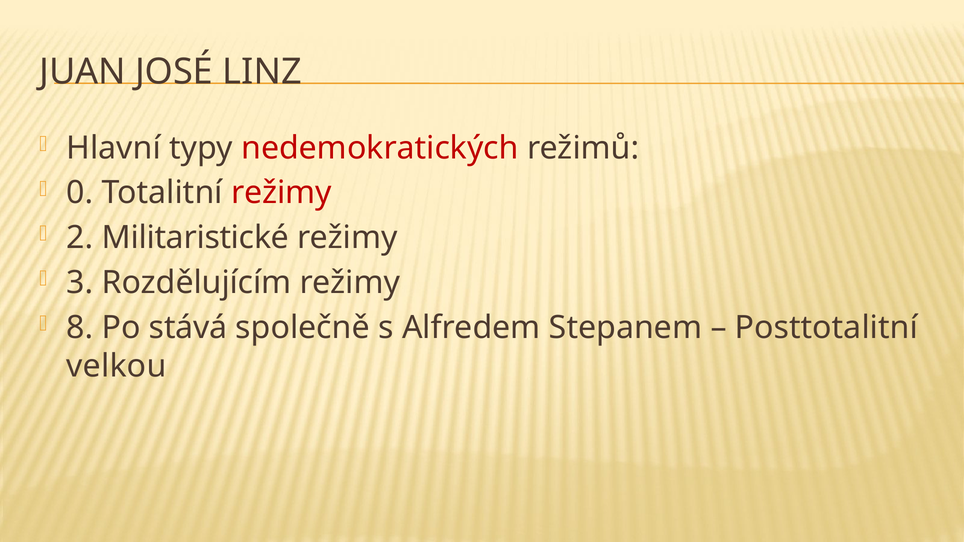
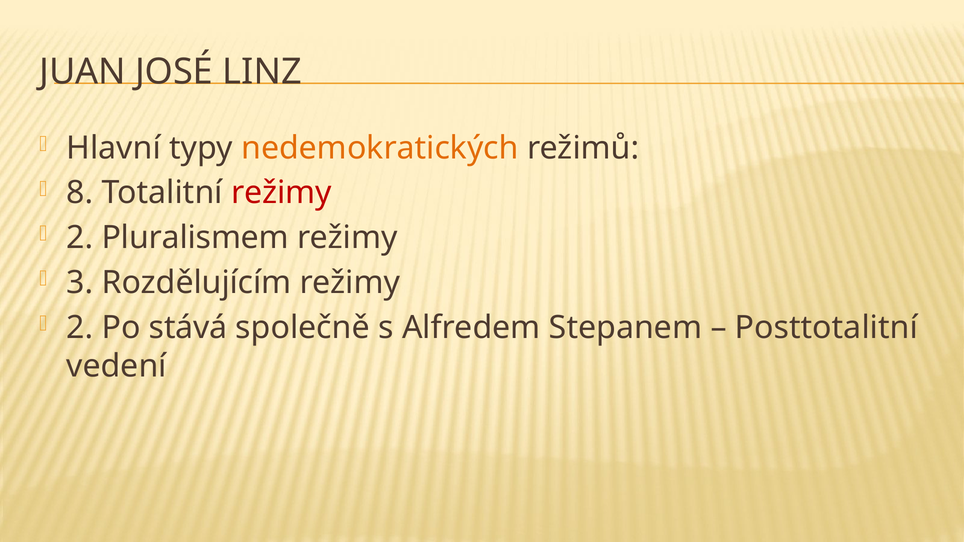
nedemokratických colour: red -> orange (380, 148)
0: 0 -> 8 (80, 193)
Militaristické: Militaristické -> Pluralismem (195, 238)
8: 8 -> 2 (80, 328)
velkou: velkou -> vedení (117, 367)
